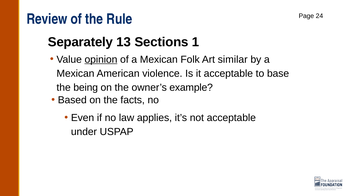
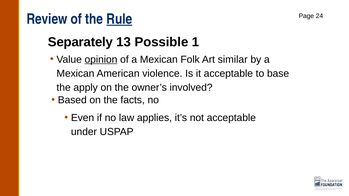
Rule underline: none -> present (119, 19)
Sections: Sections -> Possible (161, 42)
being: being -> apply (86, 88)
example: example -> involved (191, 88)
